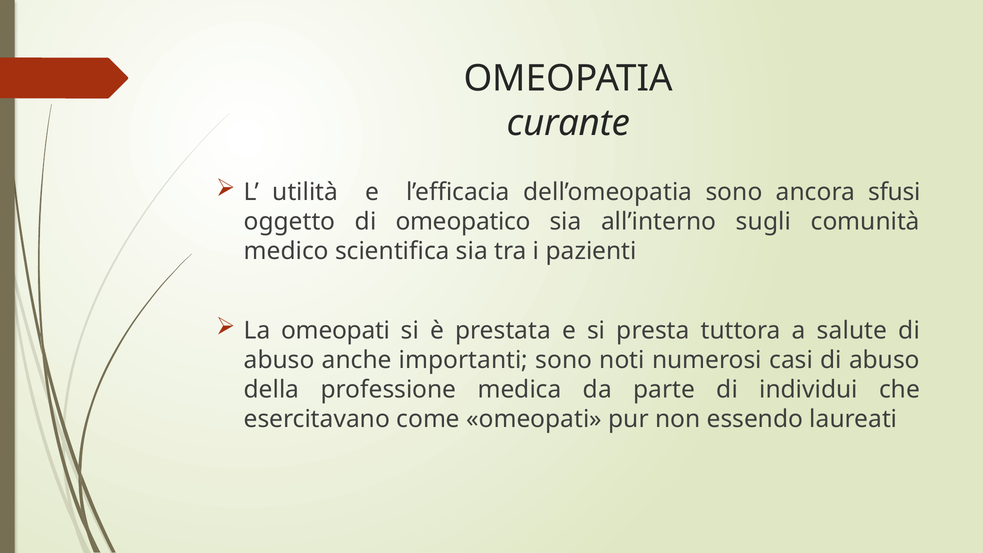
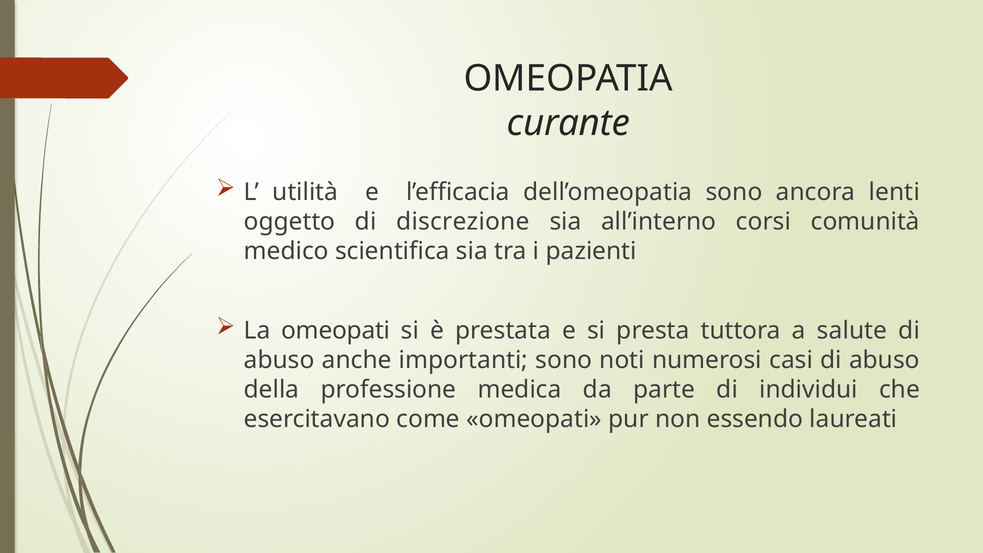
sfusi: sfusi -> lenti (894, 192)
omeopatico: omeopatico -> discrezione (463, 222)
sugli: sugli -> corsi (763, 222)
